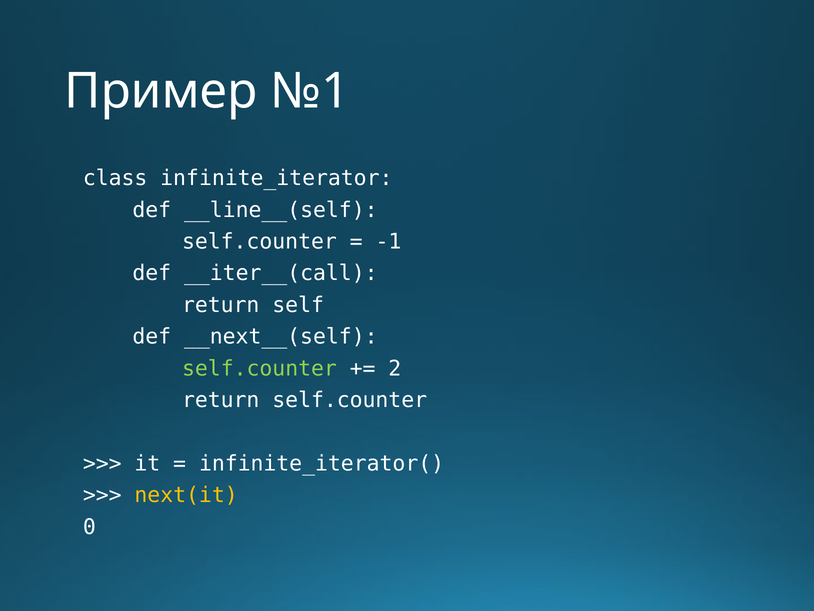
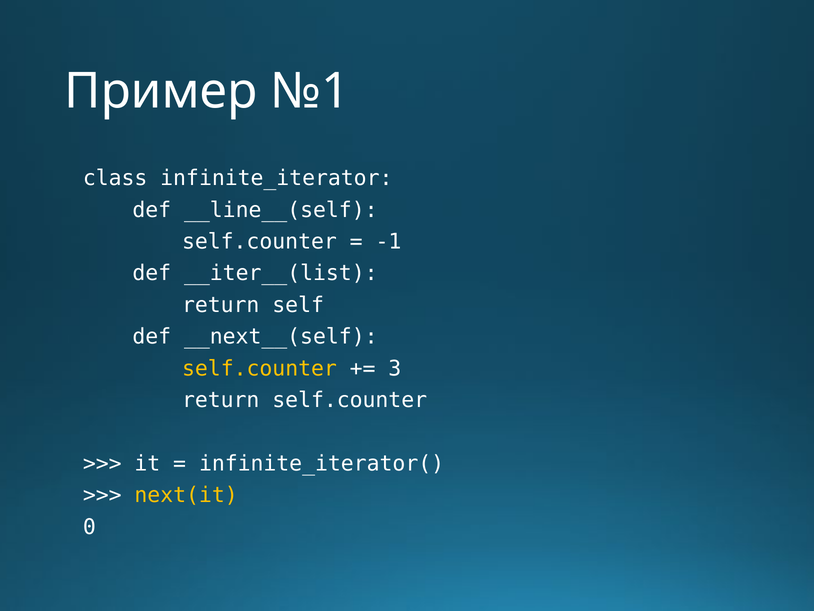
__iter__(call: __iter__(call -> __iter__(list (281, 273)
self.counter colour: light green -> yellow (259, 368)
2: 2 -> 3 (395, 368)
